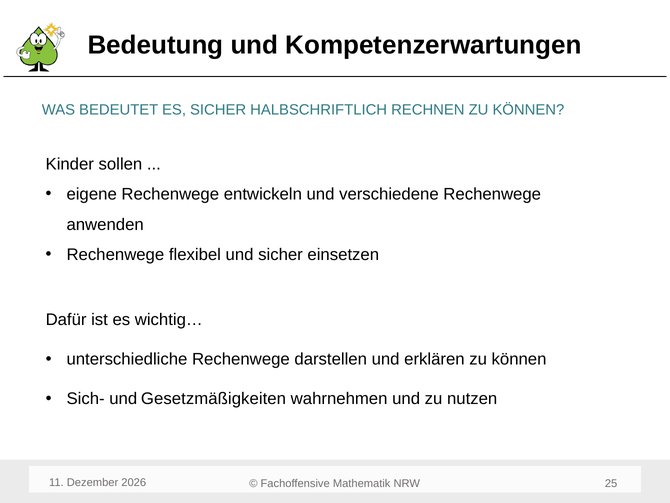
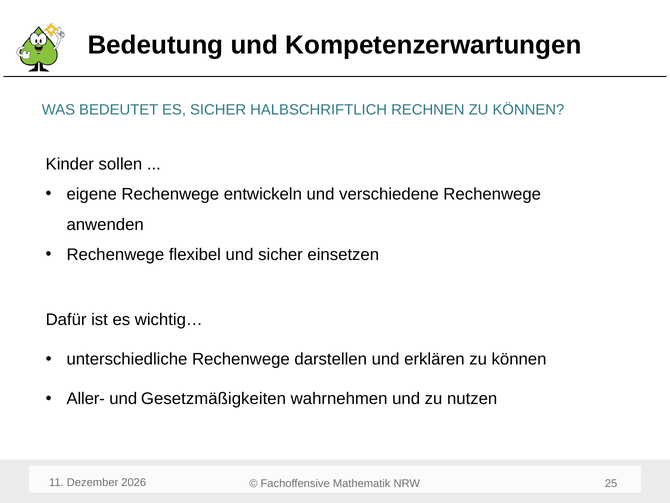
Sich-: Sich- -> Aller- (86, 399)
